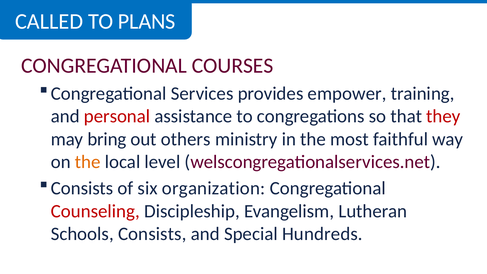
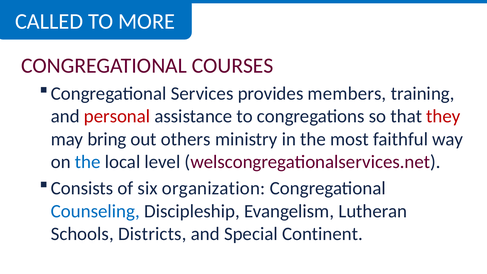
PLANS: PLANS -> MORE (147, 21)
empower: empower -> members (347, 94)
the colour: orange -> blue (88, 162)
Counseling colour: red -> blue (95, 211)
Schools Consists: Consists -> Districts (152, 234)
Hundreds: Hundreds -> Continent (322, 234)
